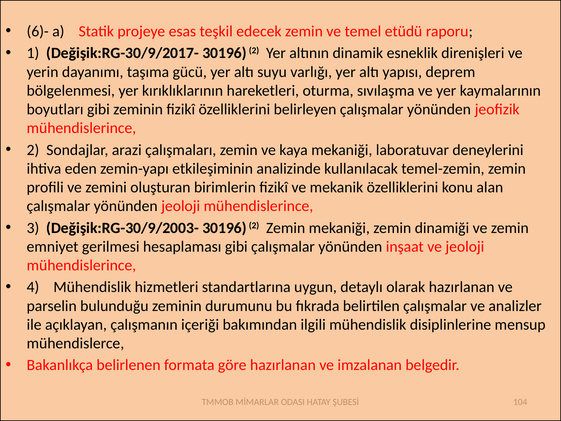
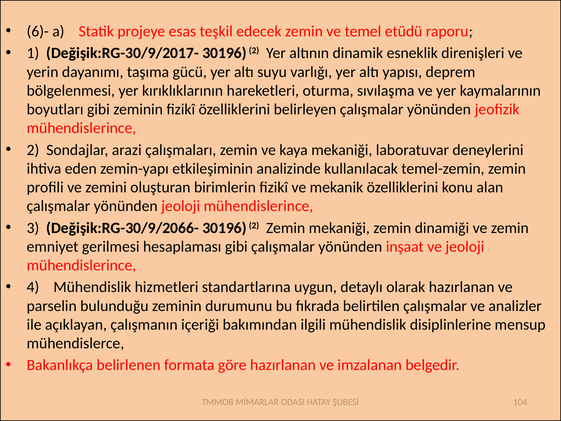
Değişik:RG-30/9/2003-: Değişik:RG-30/9/2003- -> Değişik:RG-30/9/2066- (123, 228)
